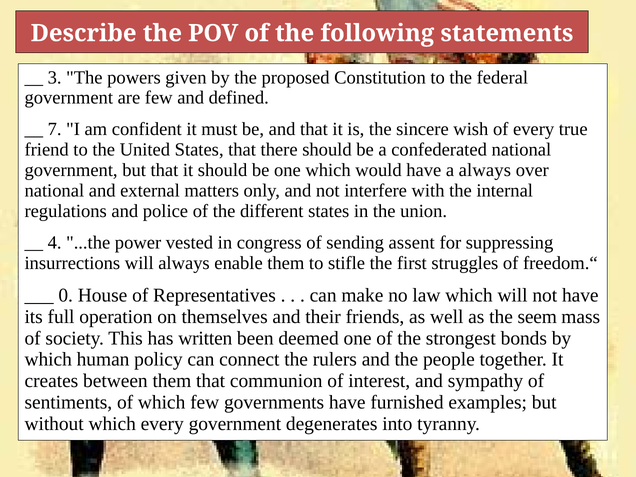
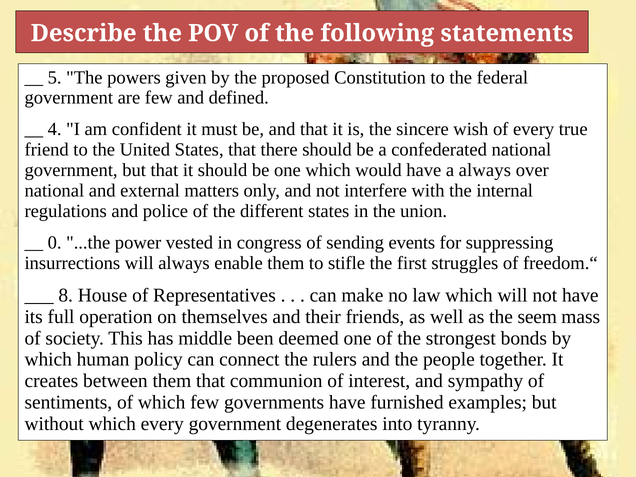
3: 3 -> 5 (55, 77)
7: 7 -> 4 (55, 129)
4: 4 -> 0 (55, 243)
assent: assent -> events (412, 243)
0: 0 -> 8 (66, 295)
written: written -> middle (205, 338)
